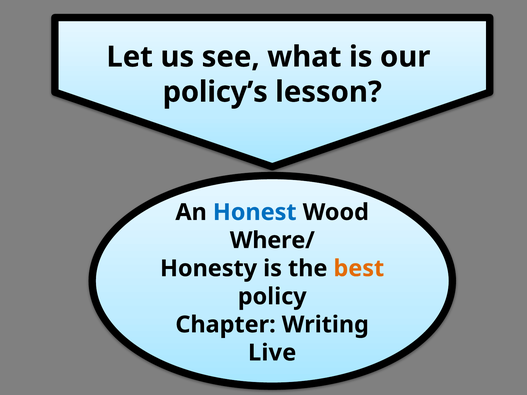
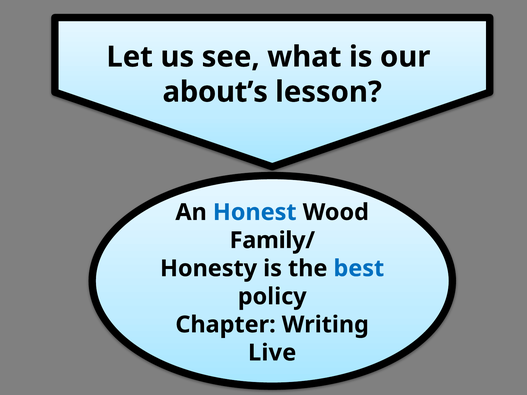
policy’s: policy’s -> about’s (215, 92)
Where/: Where/ -> Family/ (272, 240)
best colour: orange -> blue (359, 269)
